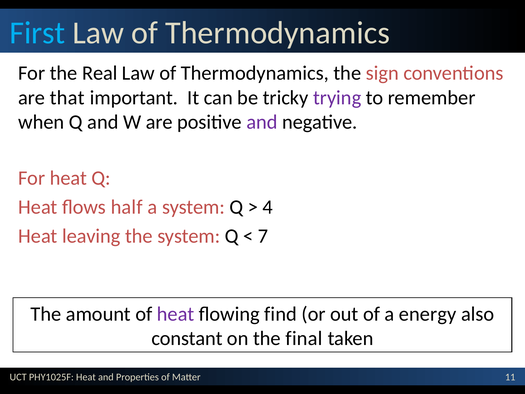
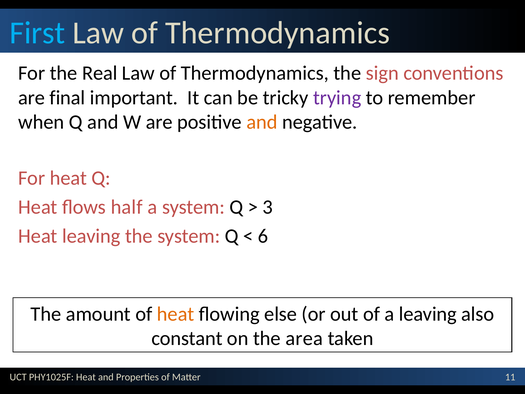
that: that -> final (67, 98)
and colour: purple -> orange (262, 122)
4: 4 -> 3 (268, 207)
7: 7 -> 6 (263, 236)
heat colour: purple -> orange (176, 314)
find: find -> else (281, 314)
a energy: energy -> leaving (428, 314)
final: final -> area (304, 338)
